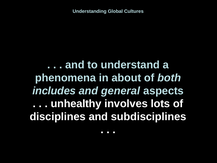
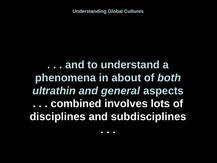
includes: includes -> ultrathin (54, 91)
unhealthy: unhealthy -> combined (76, 103)
